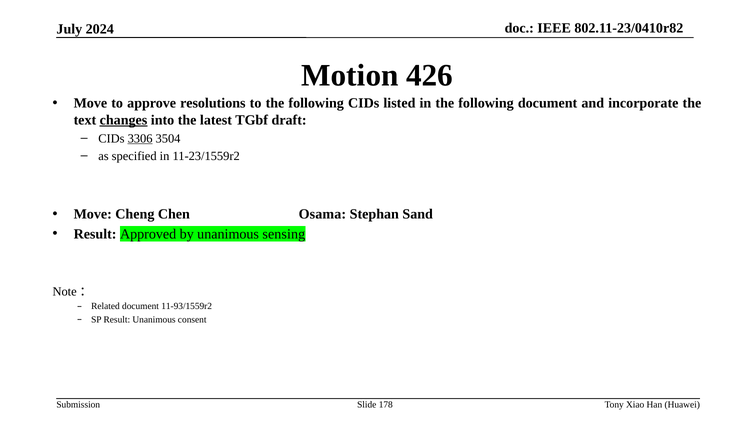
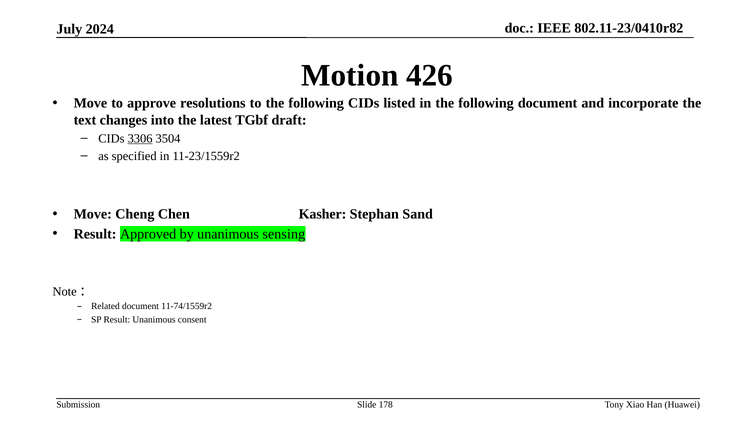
changes underline: present -> none (123, 120)
Osama: Osama -> Kasher (323, 214)
11-93/1559r2: 11-93/1559r2 -> 11-74/1559r2 (187, 306)
